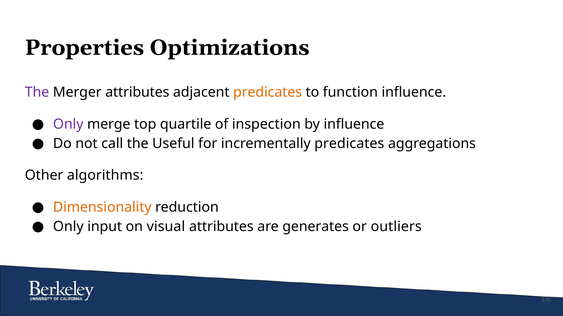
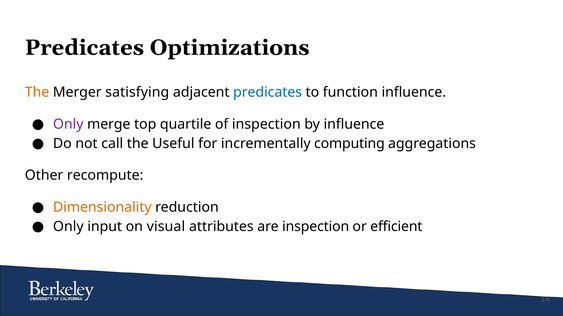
Properties: Properties -> Predicates (84, 48)
The colour: purple -> orange (37, 92)
Merger attributes: attributes -> satisfying (137, 92)
predicates colour: orange -> blue (268, 92)
incrementally predicates: predicates -> computing (349, 144)
algorithms: algorithms -> recompute (105, 176)
are generates: generates -> inspection (316, 227)
outliers: outliers -> efficient (396, 227)
